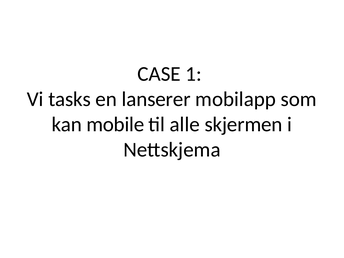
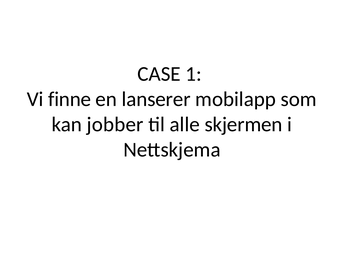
tasks: tasks -> finne (70, 99)
mobile: mobile -> jobber (115, 124)
